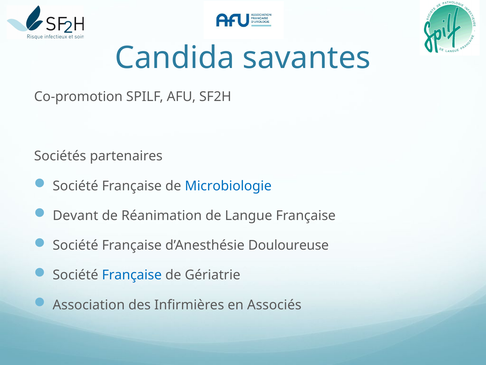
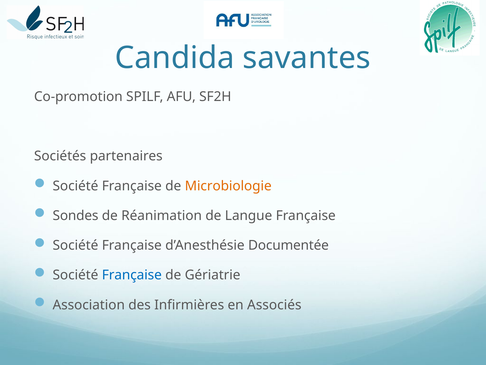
Microbiologie colour: blue -> orange (228, 186)
Devant: Devant -> Sondes (76, 215)
Douloureuse: Douloureuse -> Documentée (288, 245)
